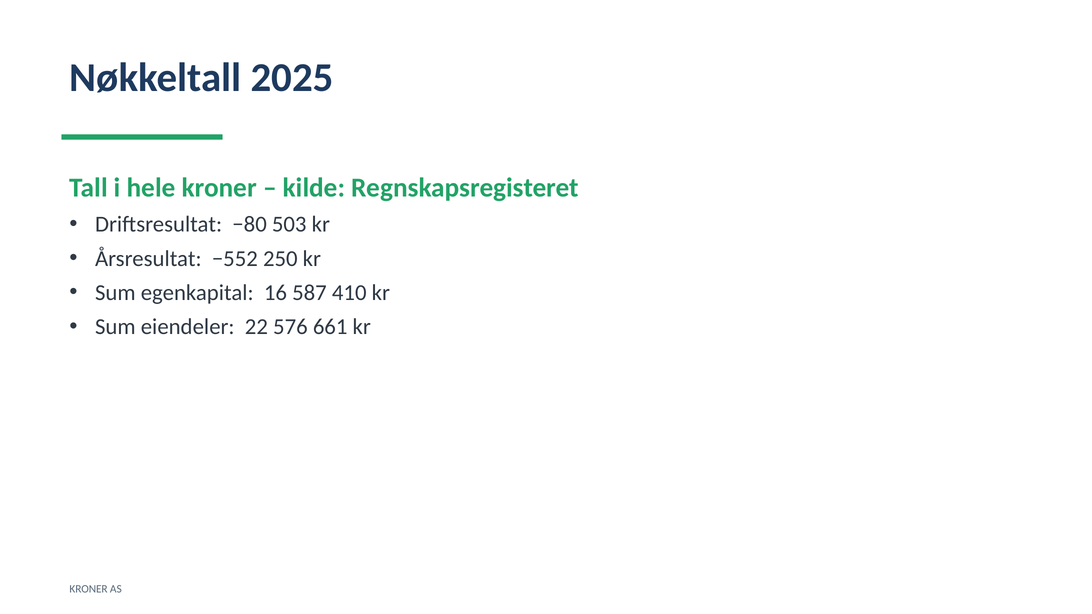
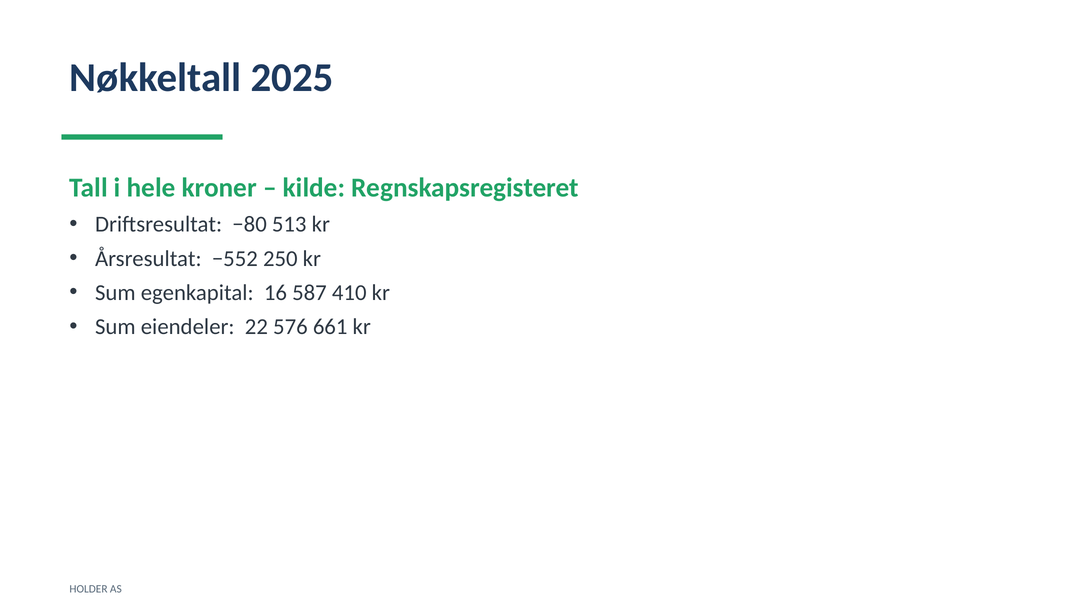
503: 503 -> 513 (289, 225)
KRONER: KRONER -> HOLDER (89, 589)
